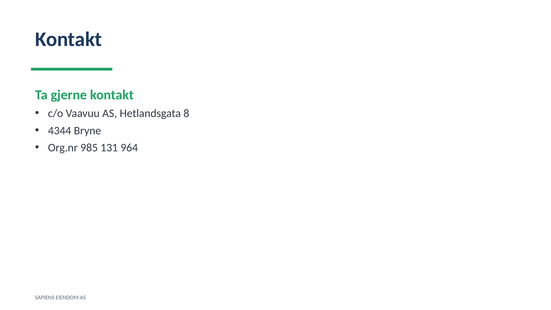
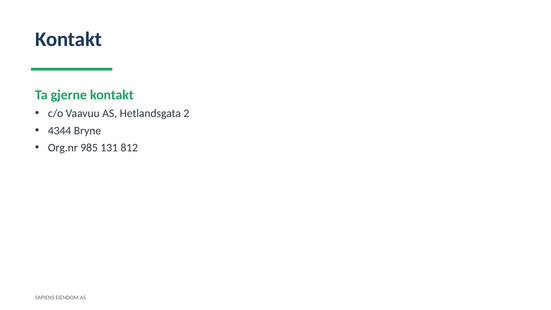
8: 8 -> 2 (186, 113)
964: 964 -> 812 (129, 148)
